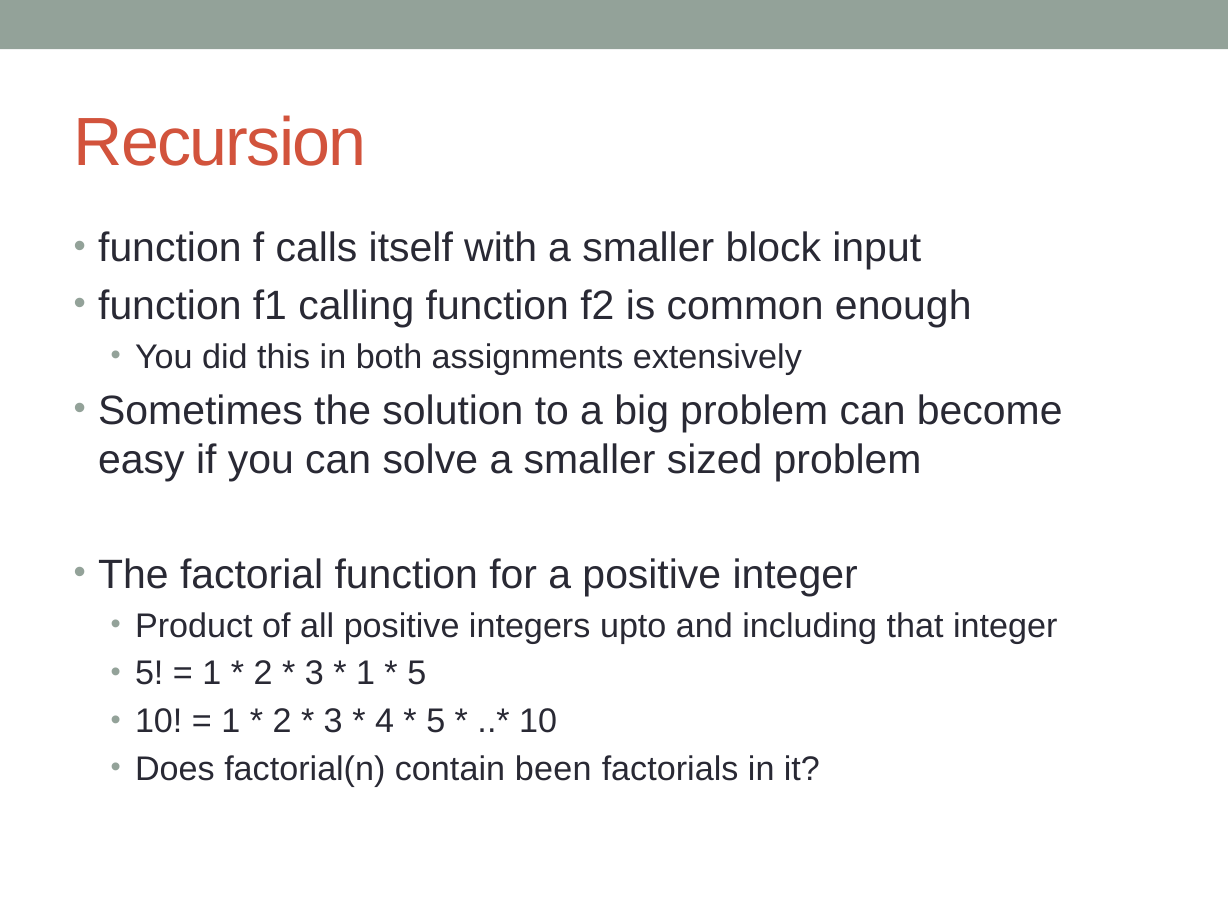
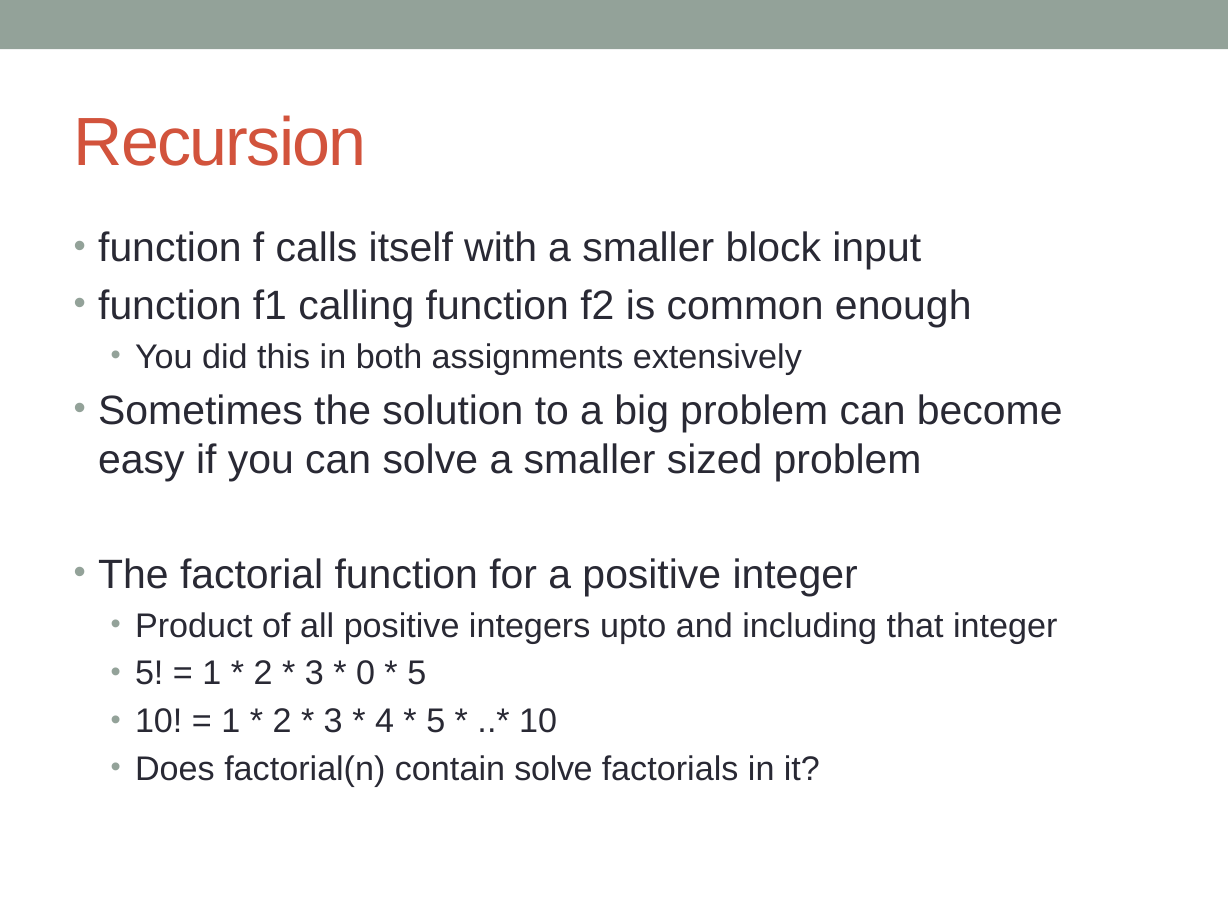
1: 1 -> 0 (366, 674)
contain been: been -> solve (554, 769)
